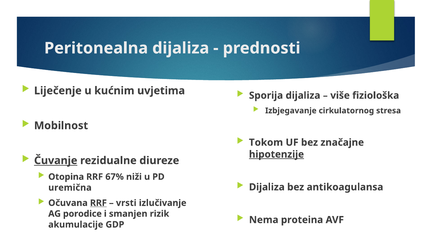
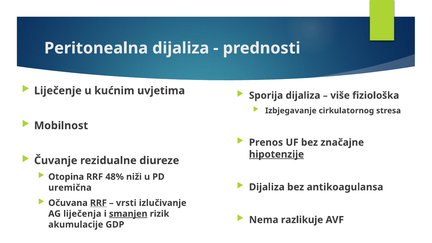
Tokom: Tokom -> Prenos (266, 142)
Čuvanje underline: present -> none (56, 161)
67%: 67% -> 48% (115, 177)
porodice: porodice -> liječenja (82, 214)
smanjen underline: none -> present (128, 214)
proteina: proteina -> razlikuje (302, 220)
